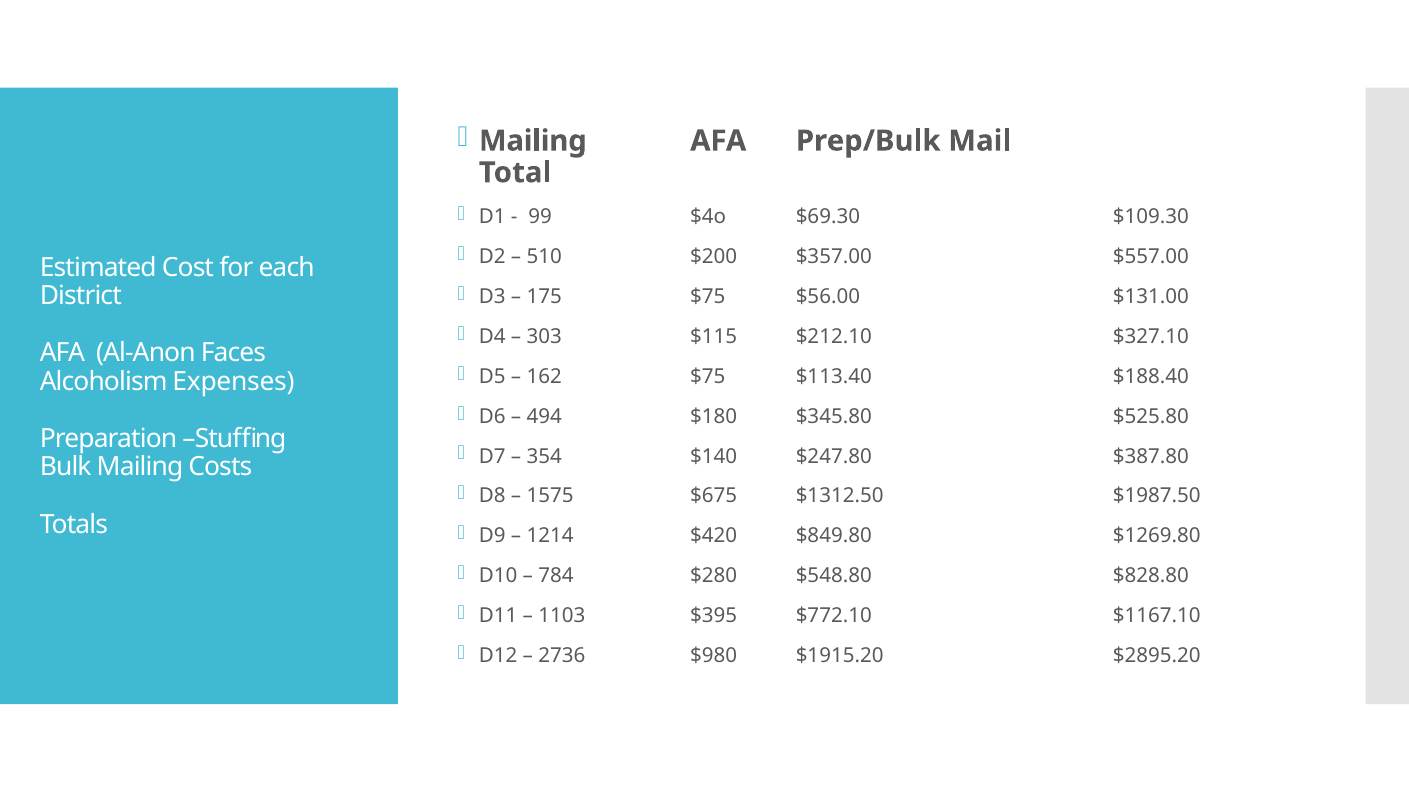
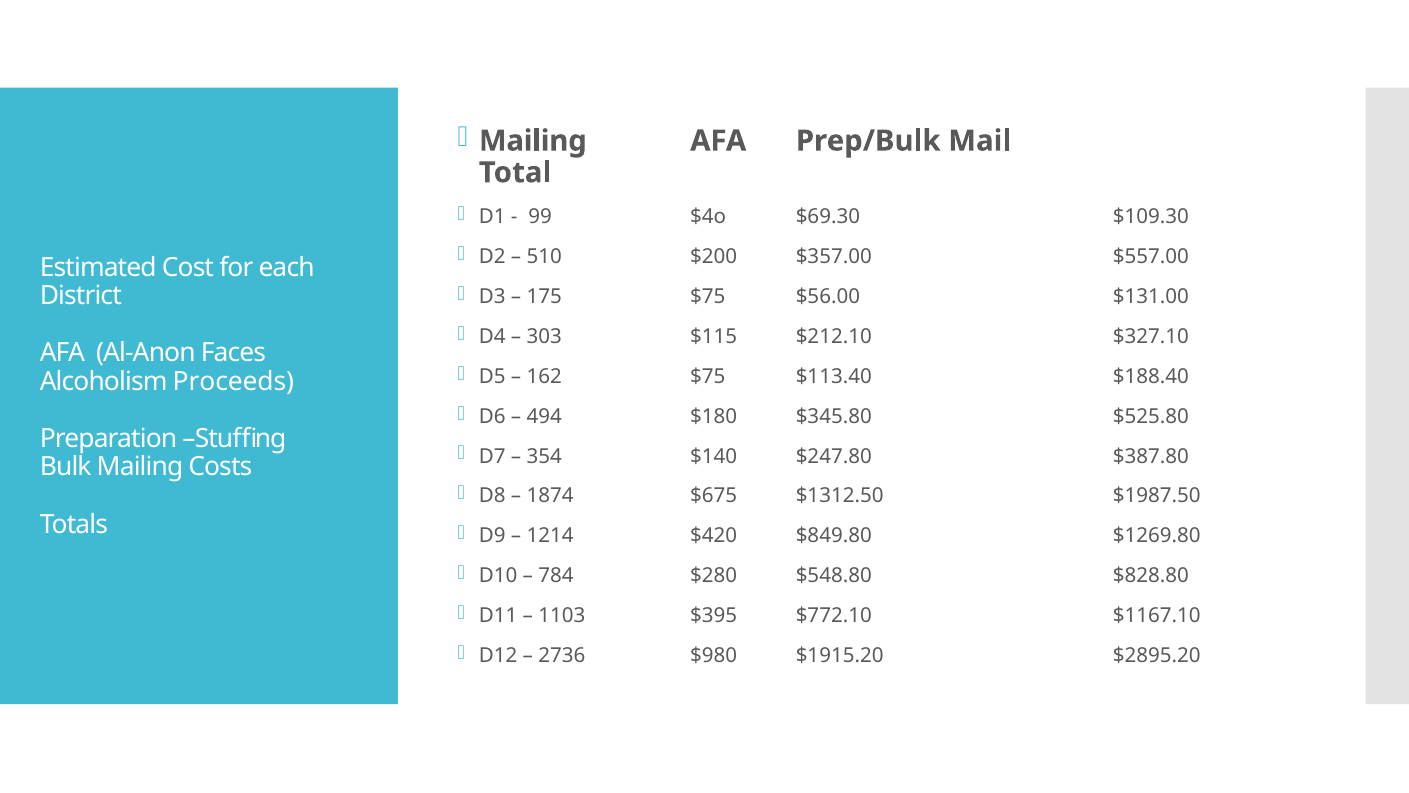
Expenses: Expenses -> Proceeds (233, 381)
1575: 1575 -> 1874 (550, 496)
